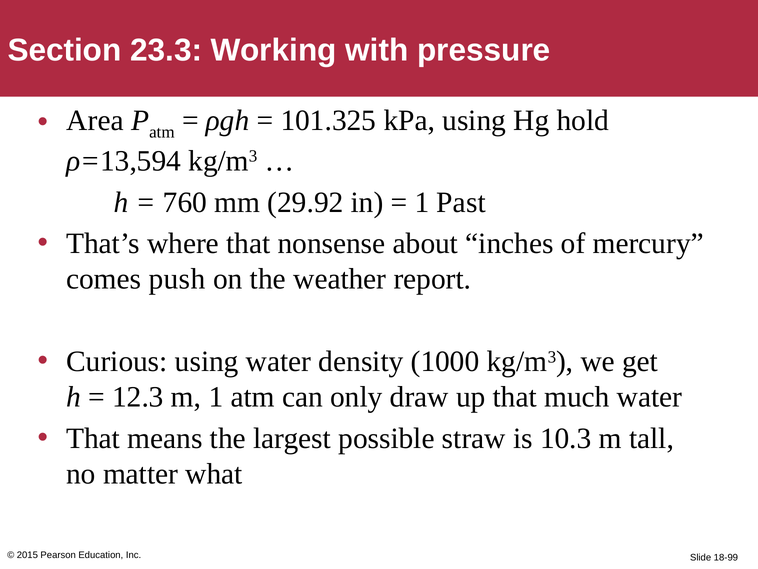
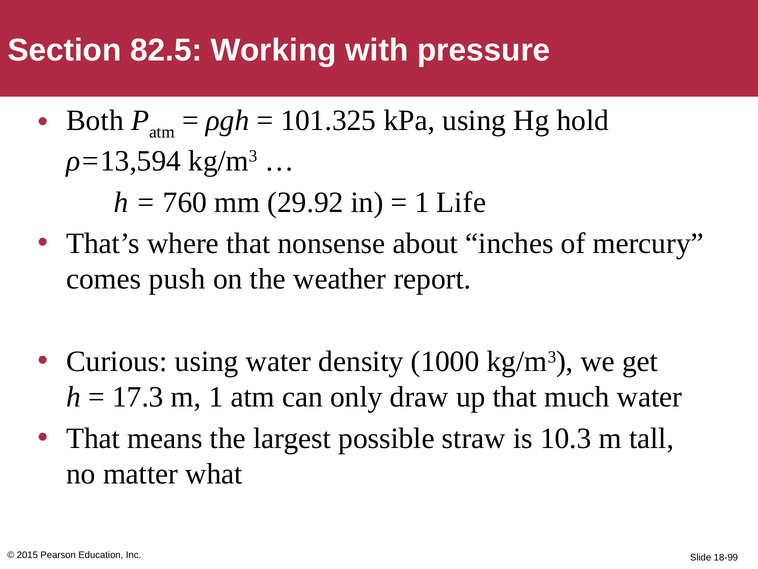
23.3: 23.3 -> 82.5 (166, 50)
Area: Area -> Both (95, 121)
Past: Past -> Life (461, 202)
12.3: 12.3 -> 17.3 (138, 397)
